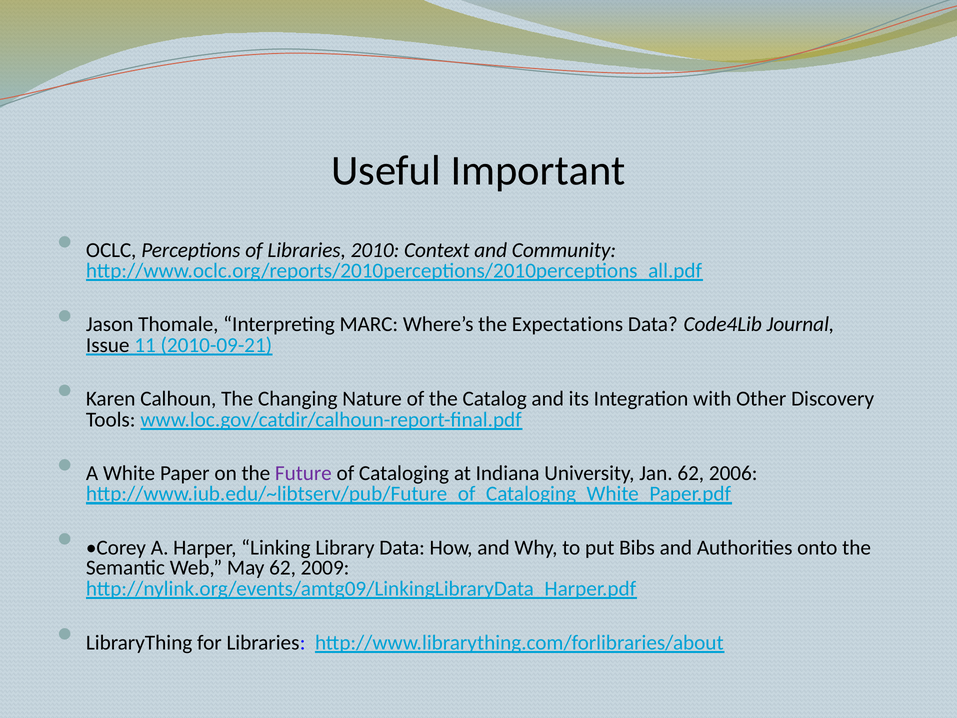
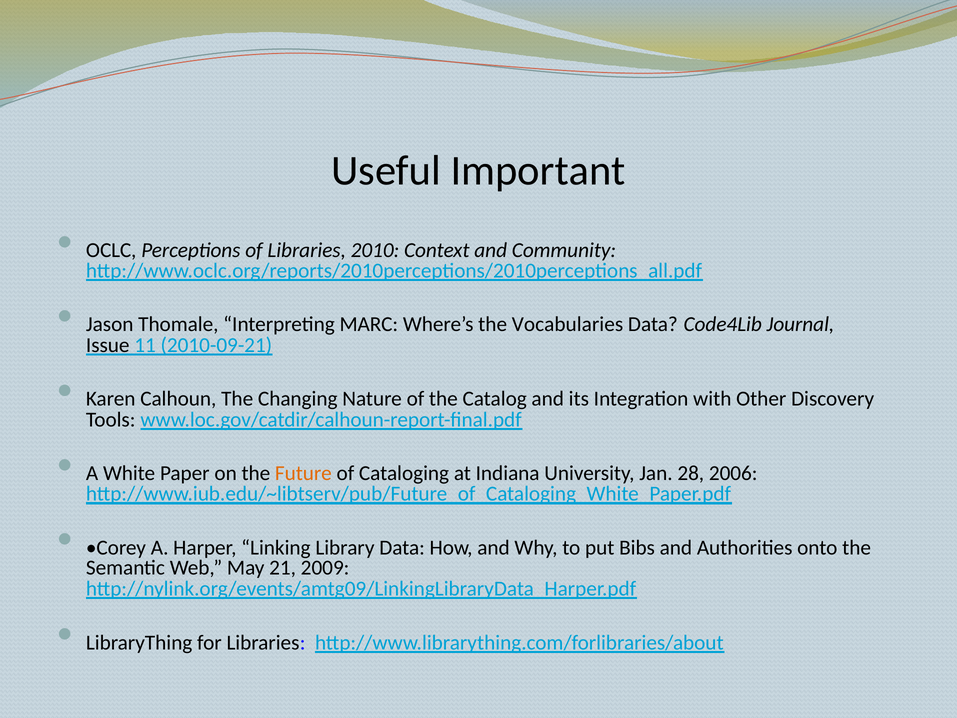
Expectations: Expectations -> Vocabularies (567, 324)
Future colour: purple -> orange (303, 473)
Jan 62: 62 -> 28 (691, 473)
May 62: 62 -> 21 (283, 568)
